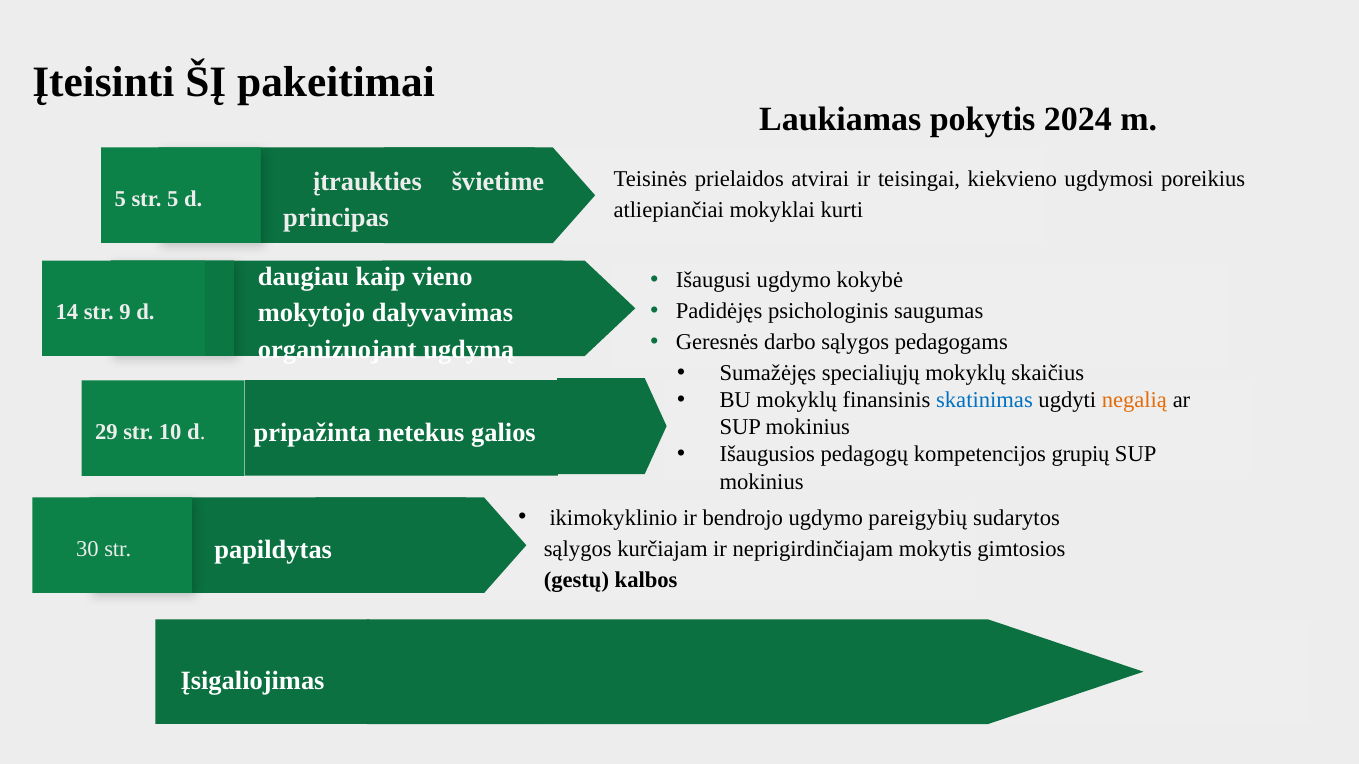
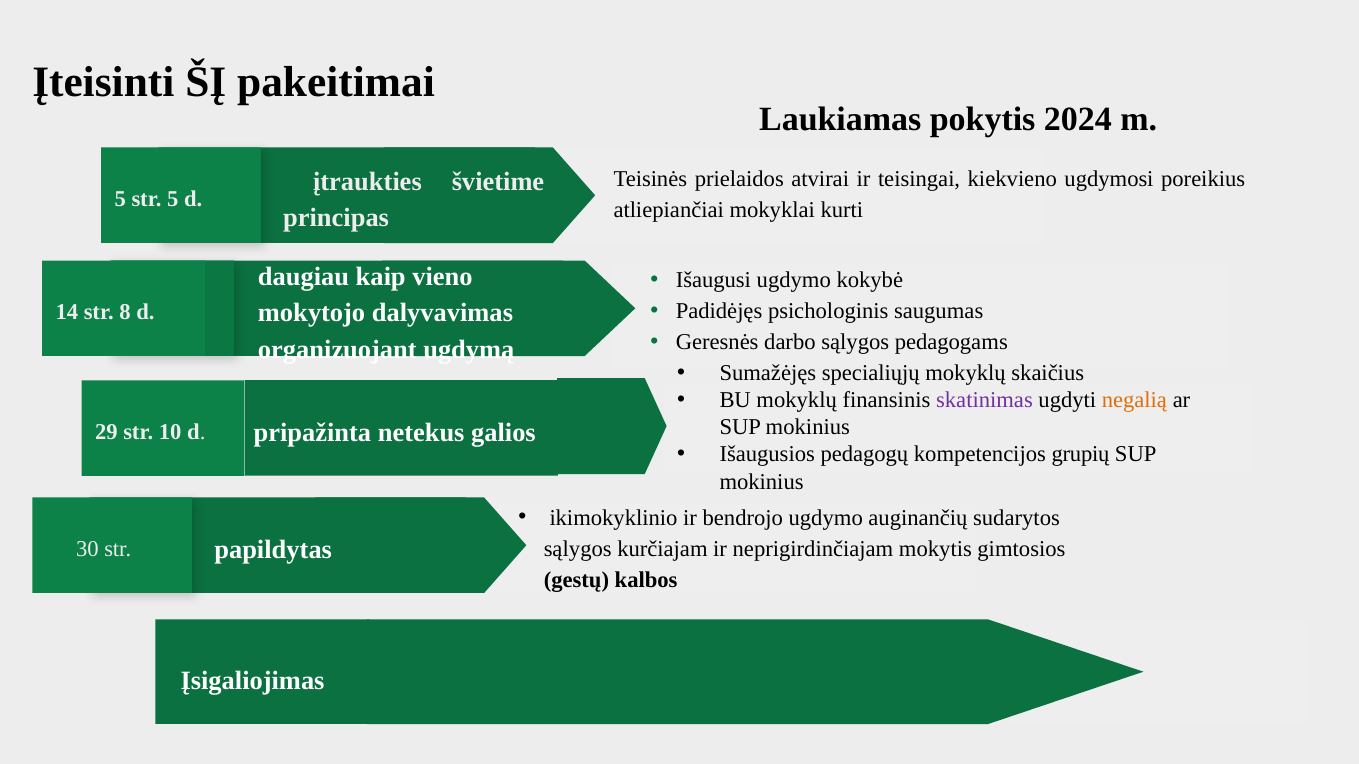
9: 9 -> 8 (125, 312)
skatinimas colour: blue -> purple (984, 400)
pareigybių: pareigybių -> auginančių (918, 518)
